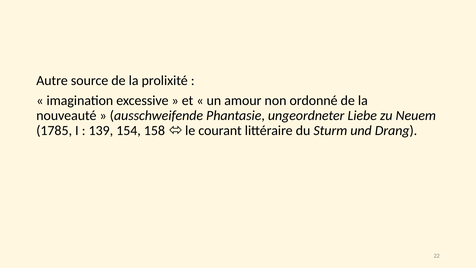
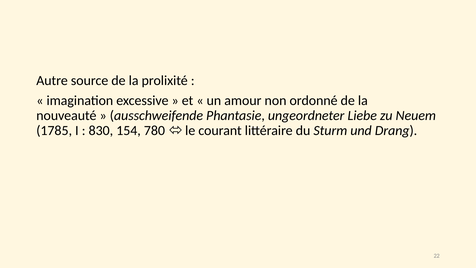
139: 139 -> 830 (101, 130)
158: 158 -> 780 (154, 130)
